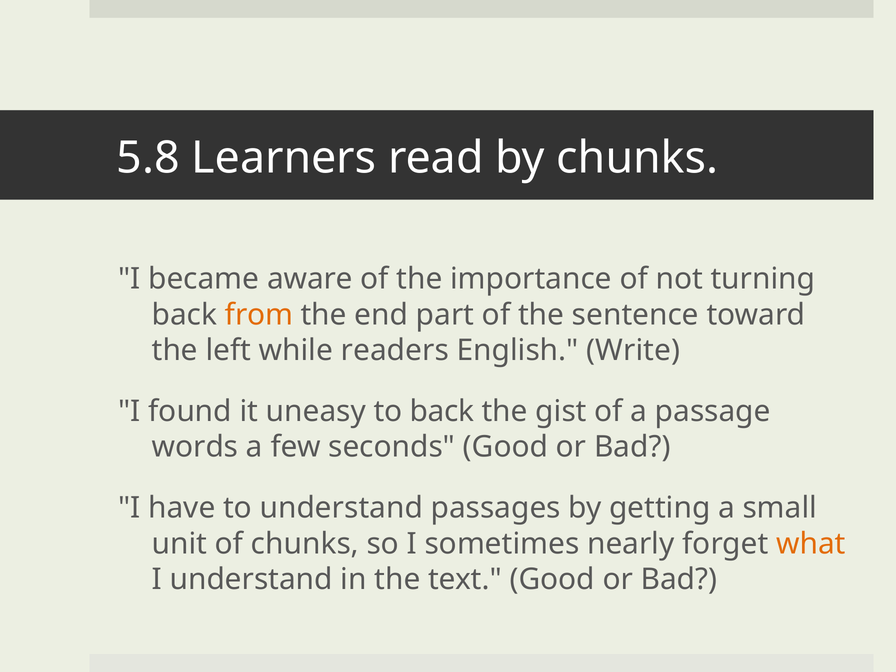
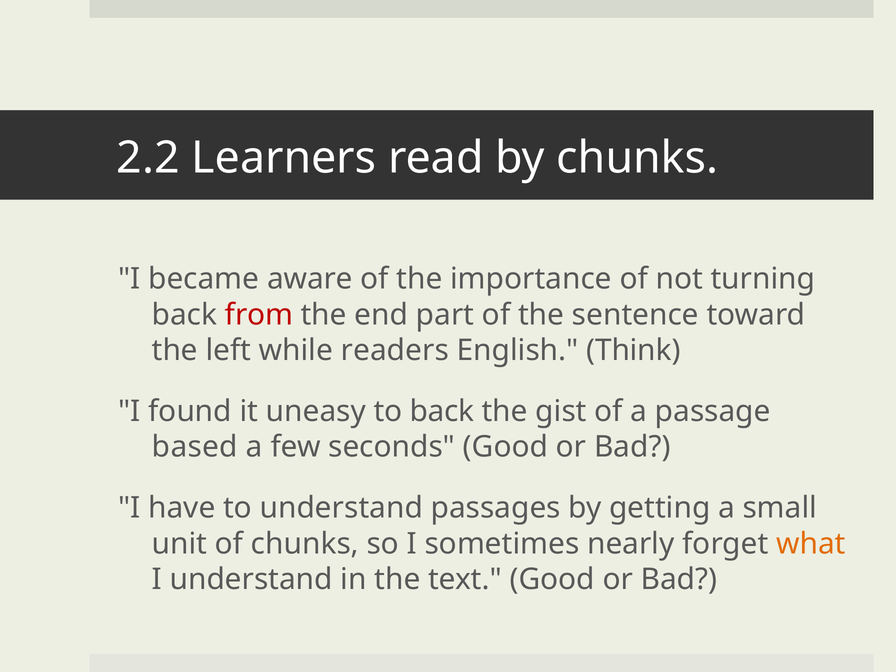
5.8: 5.8 -> 2.2 (148, 158)
from colour: orange -> red (259, 315)
Write: Write -> Think (633, 351)
words: words -> based (195, 447)
